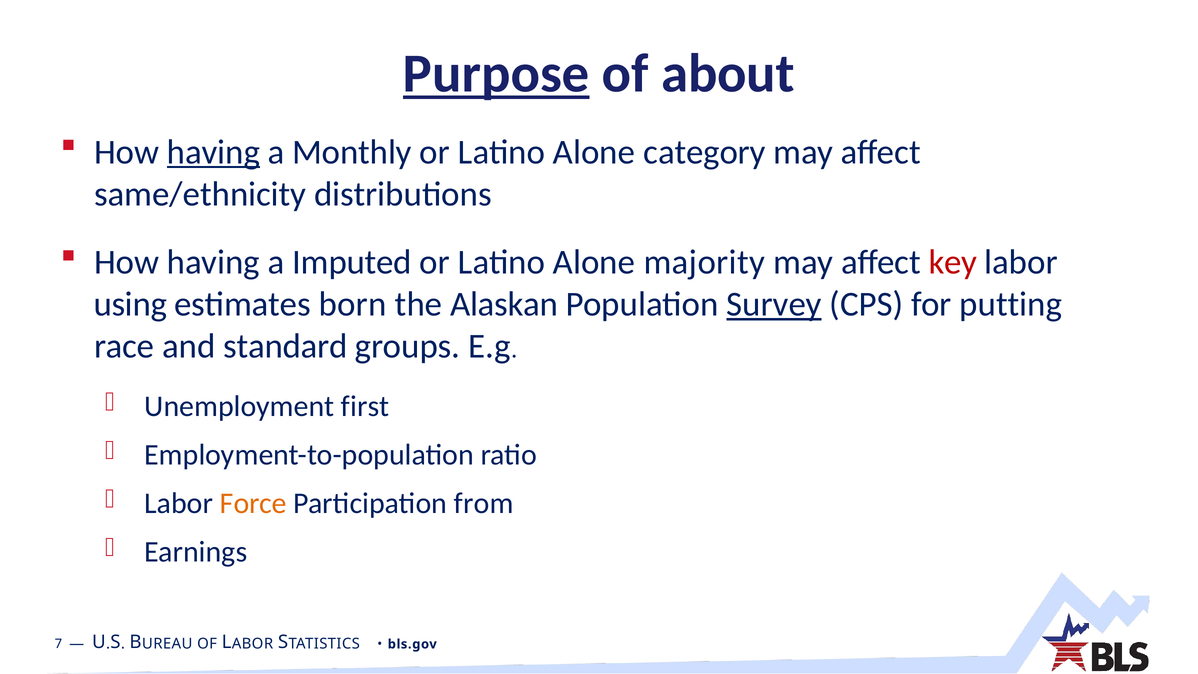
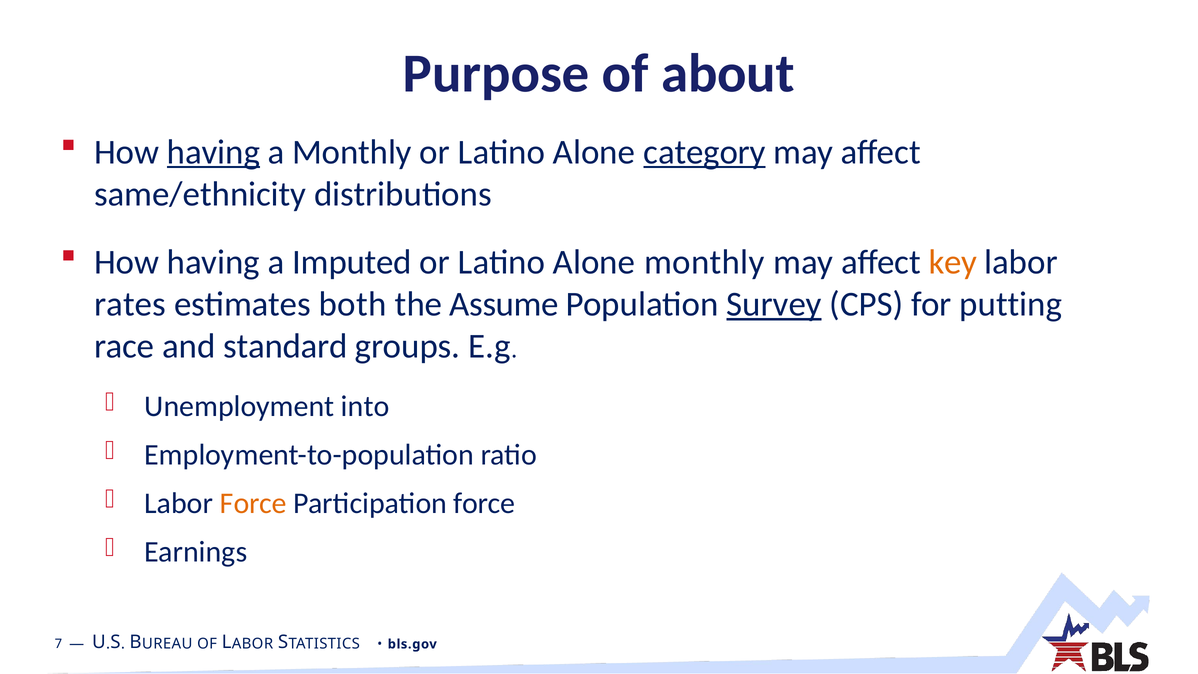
Purpose underline: present -> none (496, 74)
category underline: none -> present (705, 152)
Alone majority: majority -> monthly (704, 262)
key colour: red -> orange (953, 262)
using: using -> rates (130, 304)
born: born -> both (353, 304)
Alaskan: Alaskan -> Assume (504, 304)
first: first -> into (365, 406)
Participation from: from -> force (484, 503)
